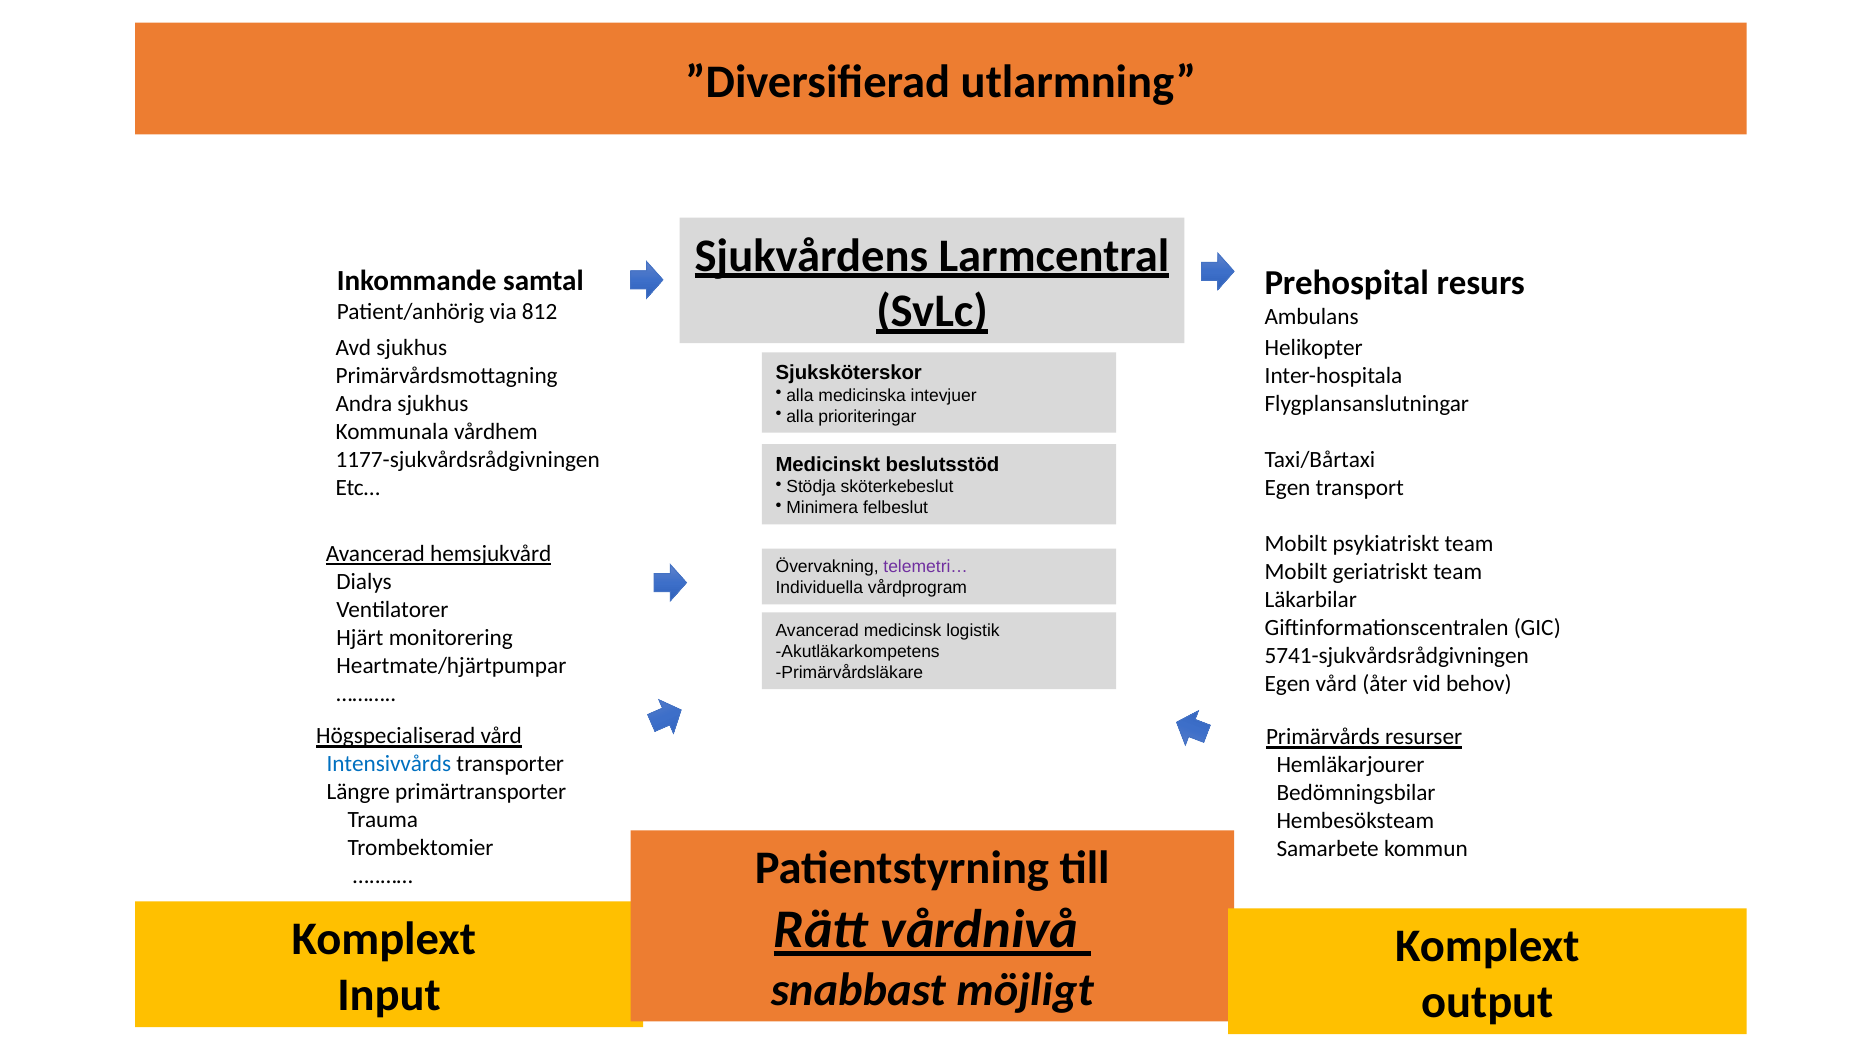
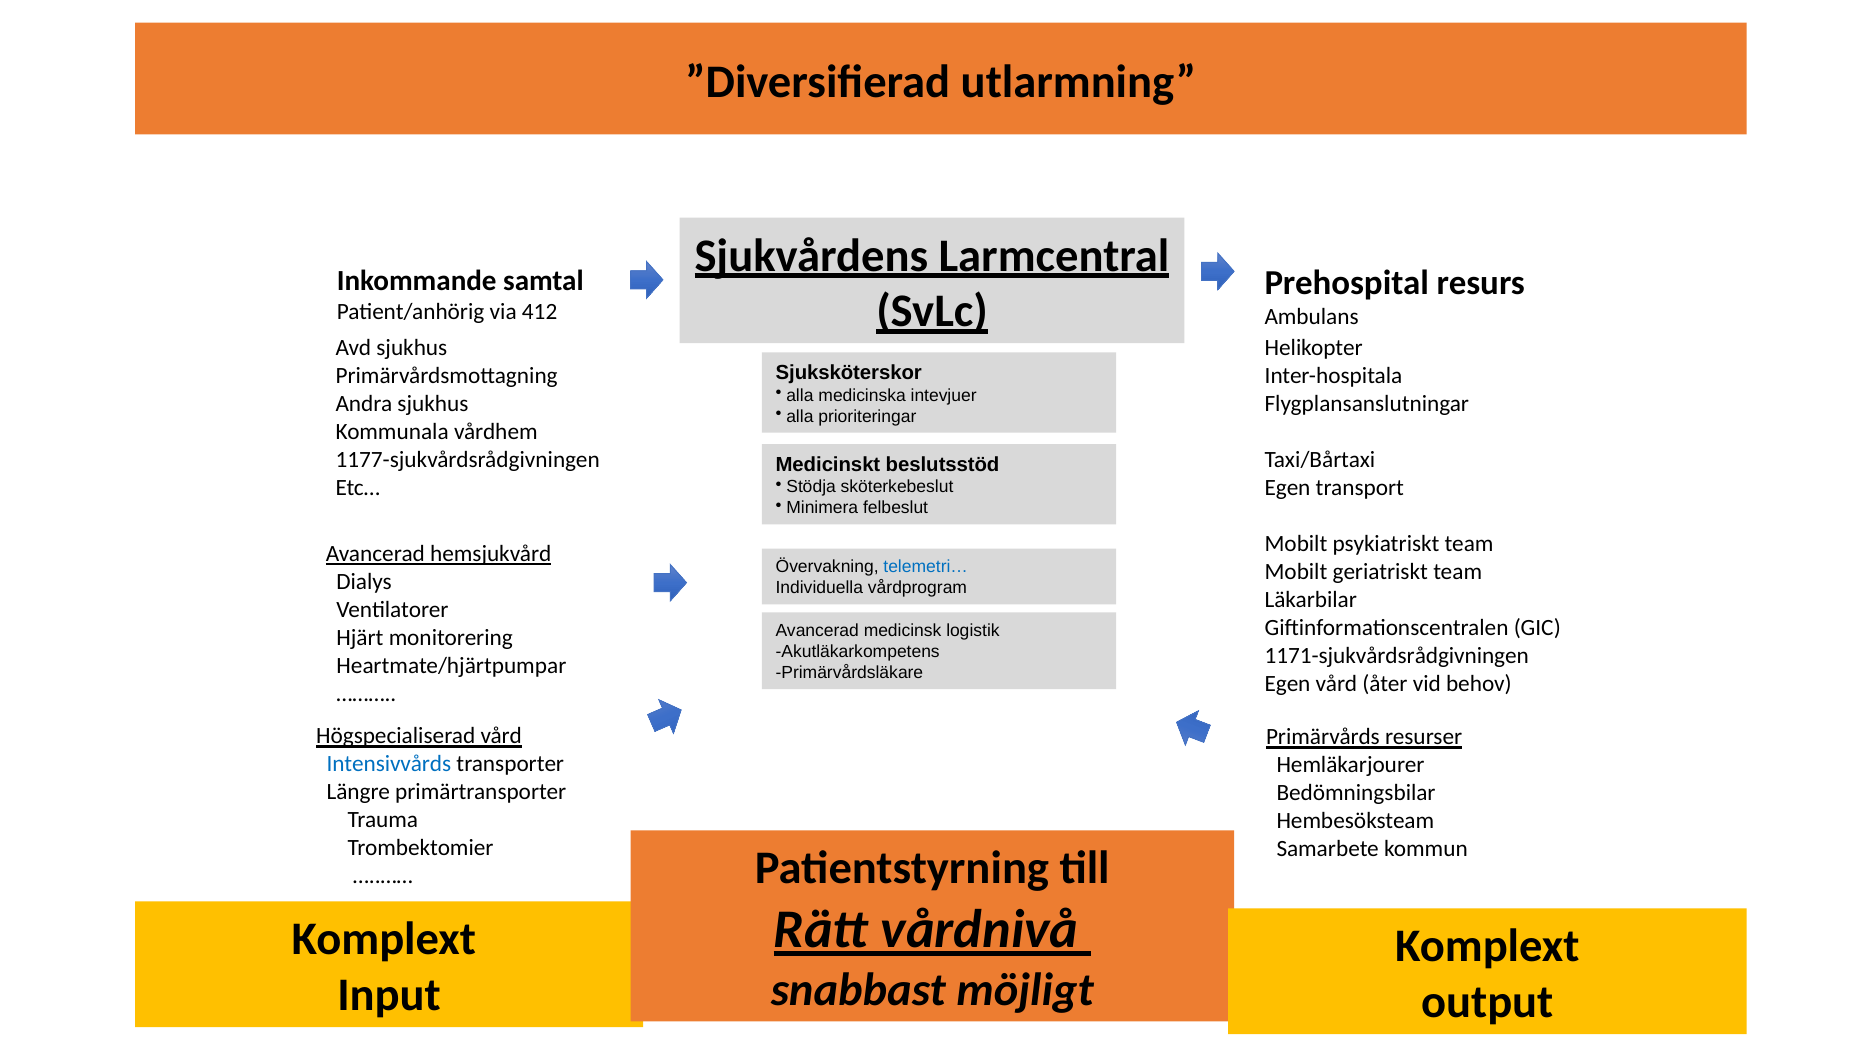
812: 812 -> 412 (540, 312)
telemetri… colour: purple -> blue (926, 567)
5741-sjukvårdsrådgivningen: 5741-sjukvårdsrådgivningen -> 1171-sjukvårdsrådgivningen (1397, 656)
